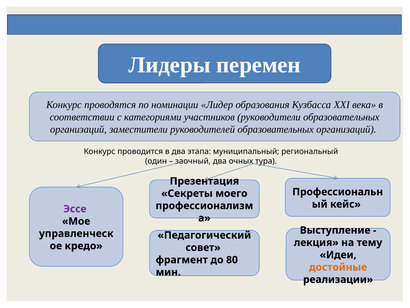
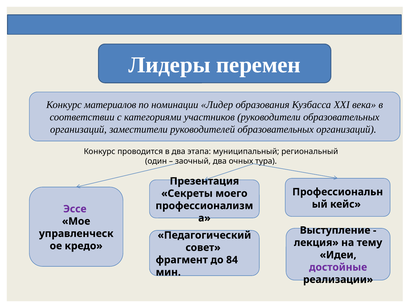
проводятся: проводятся -> материалов (110, 105)
80: 80 -> 84 (232, 259)
достойные colour: orange -> purple (338, 267)
